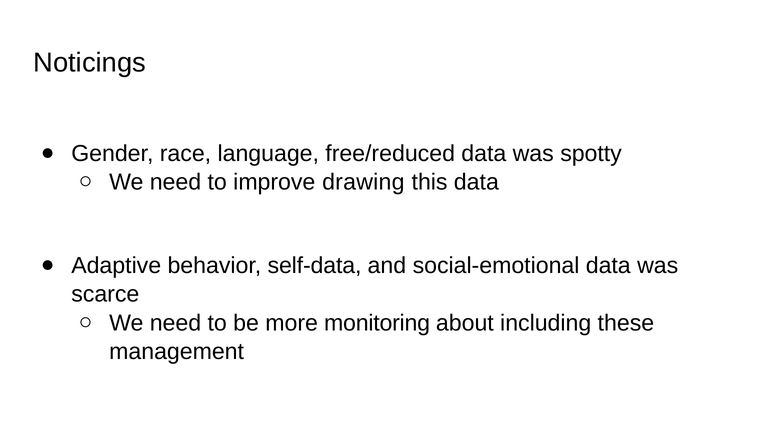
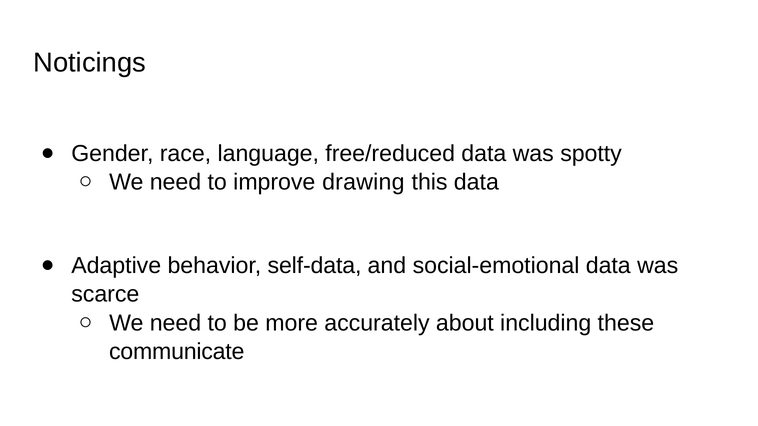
monitoring: monitoring -> accurately (377, 323)
management: management -> communicate (177, 352)
